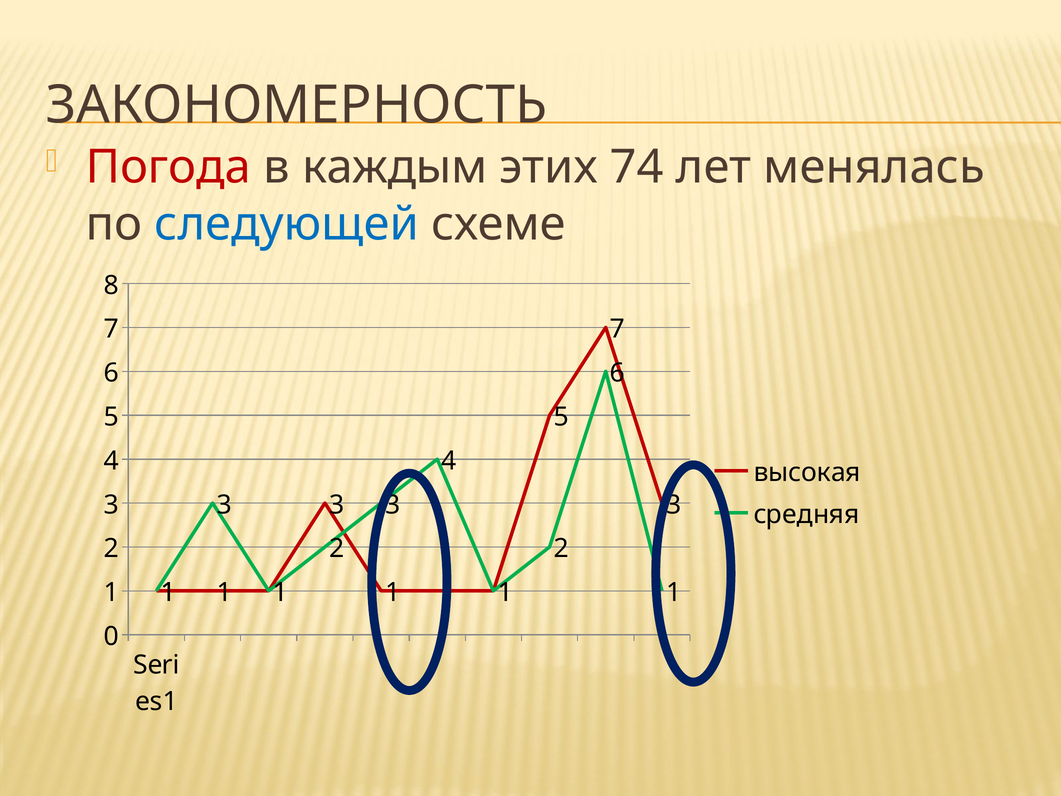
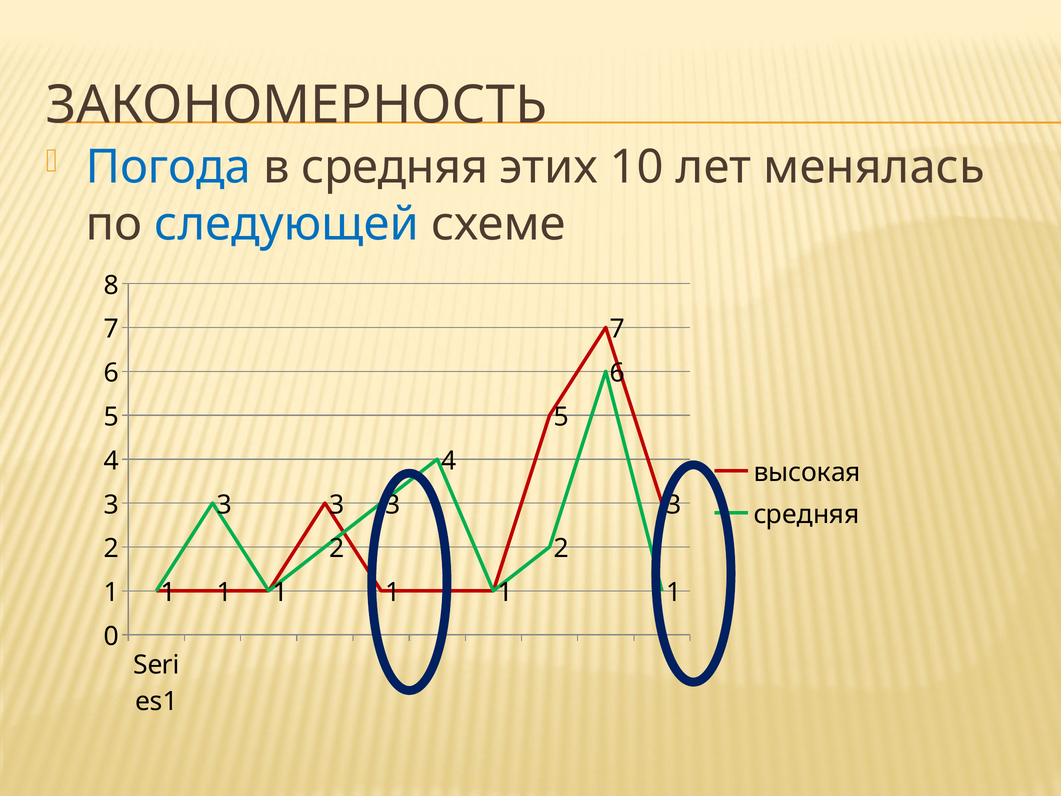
Погода colour: red -> blue (168, 167)
в каждым: каждым -> средняя (395, 167)
74: 74 -> 10 (637, 167)
